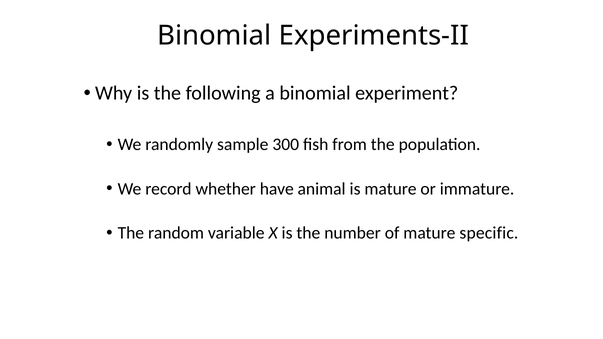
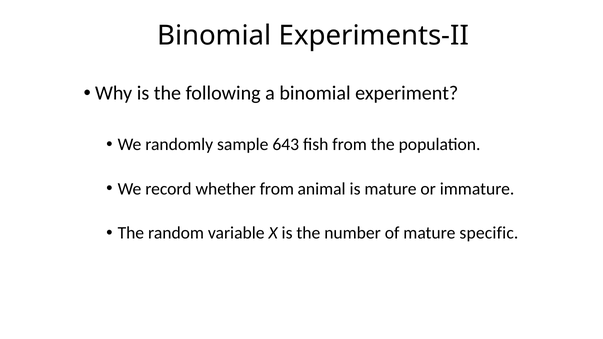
300: 300 -> 643 (286, 145)
whether have: have -> from (277, 189)
